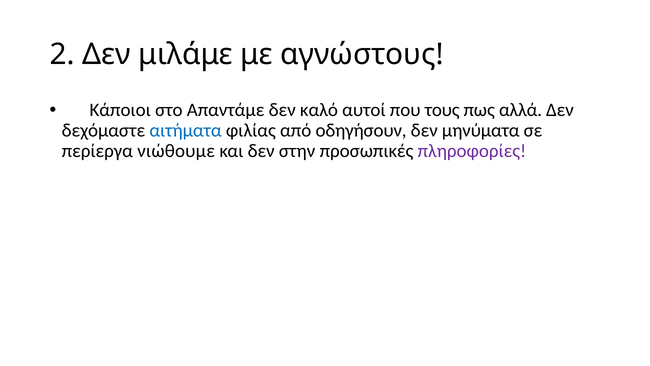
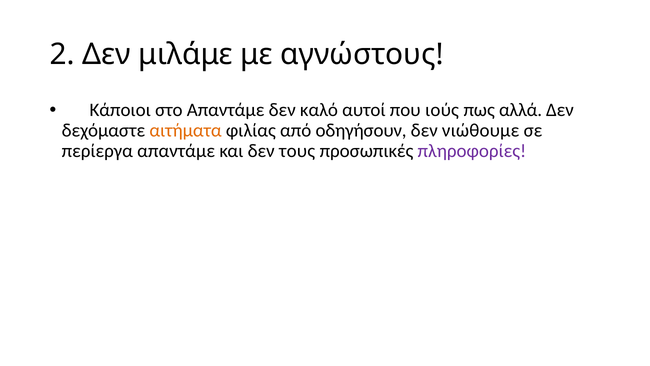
τους: τους -> ιούς (442, 110)
αιτήματα colour: blue -> orange (186, 130)
μηνύματα: μηνύματα -> νιώθουμε (481, 130)
περίεργα νιώθουμε: νιώθουμε -> απαντάμε (176, 151)
στην: στην -> τους (297, 151)
